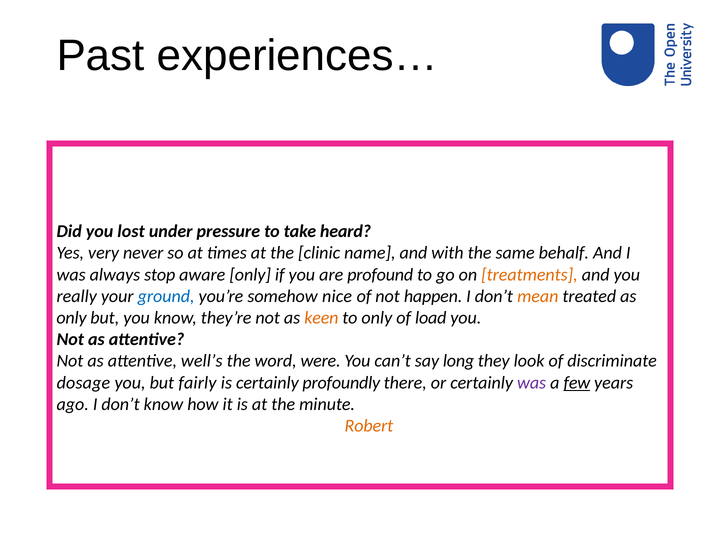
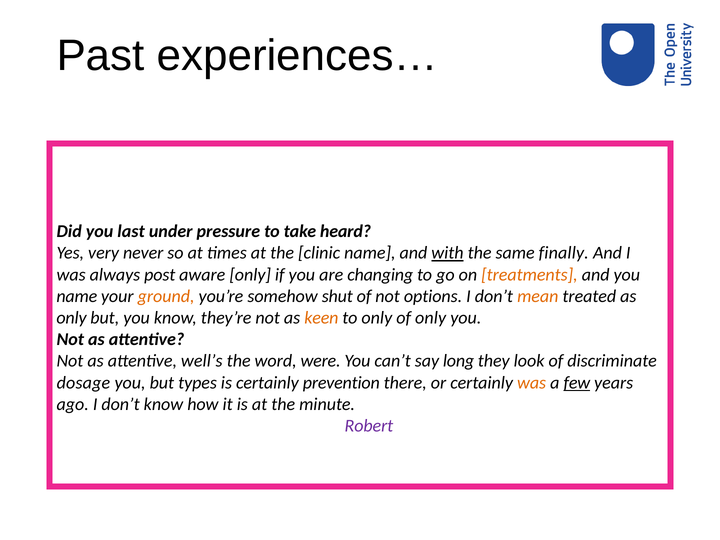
lost: lost -> last (131, 231)
with underline: none -> present (447, 253)
behalf: behalf -> finally (564, 253)
stop: stop -> post (160, 275)
profound: profound -> changing (380, 275)
really: really -> name (77, 296)
ground colour: blue -> orange (166, 296)
nice: nice -> shut (337, 296)
happen: happen -> options (433, 296)
of load: load -> only (431, 318)
fairly: fairly -> types (198, 383)
profoundly: profoundly -> prevention (341, 383)
was colour: purple -> orange (532, 383)
Robert colour: orange -> purple (369, 426)
